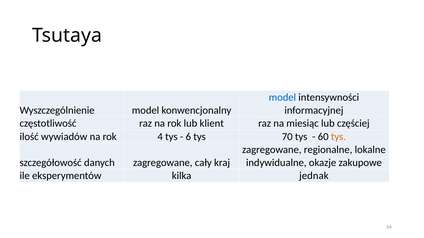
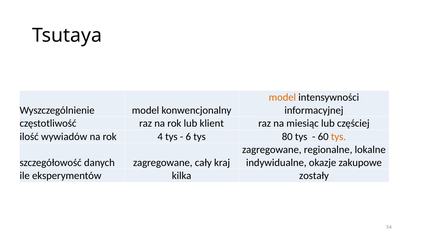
model colour: blue -> orange (282, 98)
70: 70 -> 80 (287, 137)
jednak: jednak -> zostały (314, 176)
